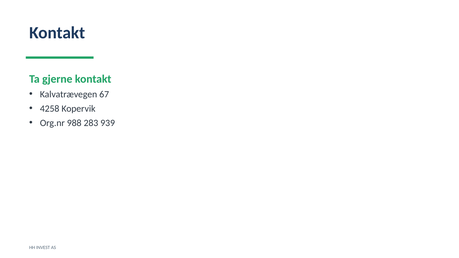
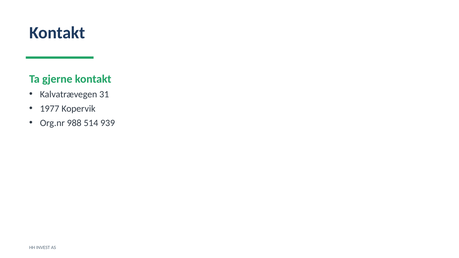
67: 67 -> 31 (104, 94)
4258: 4258 -> 1977 (50, 109)
283: 283 -> 514 (91, 123)
